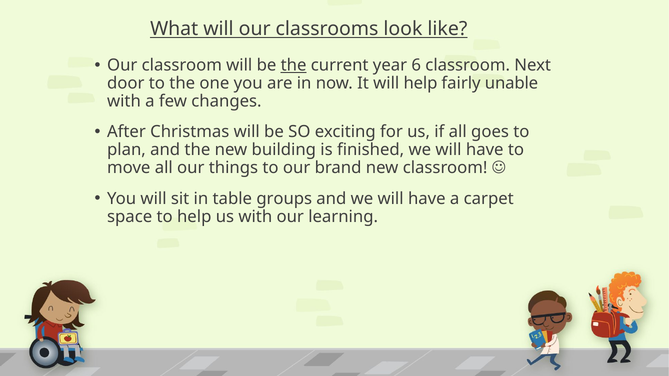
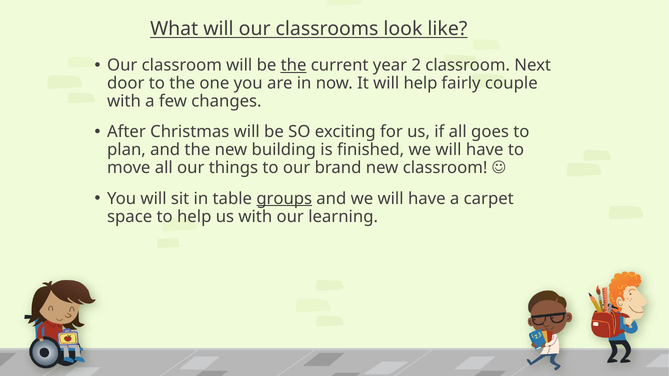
6: 6 -> 2 (416, 65)
unable: unable -> couple (511, 83)
groups underline: none -> present (284, 199)
